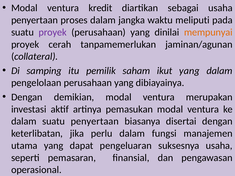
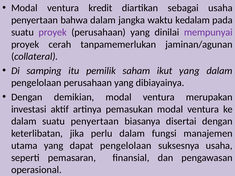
proses: proses -> bahwa (74, 20)
meliputi: meliputi -> kedalam (193, 20)
mempunyai colour: orange -> purple (208, 32)
dapat pengeluaran: pengeluaran -> pengelolaan (126, 146)
